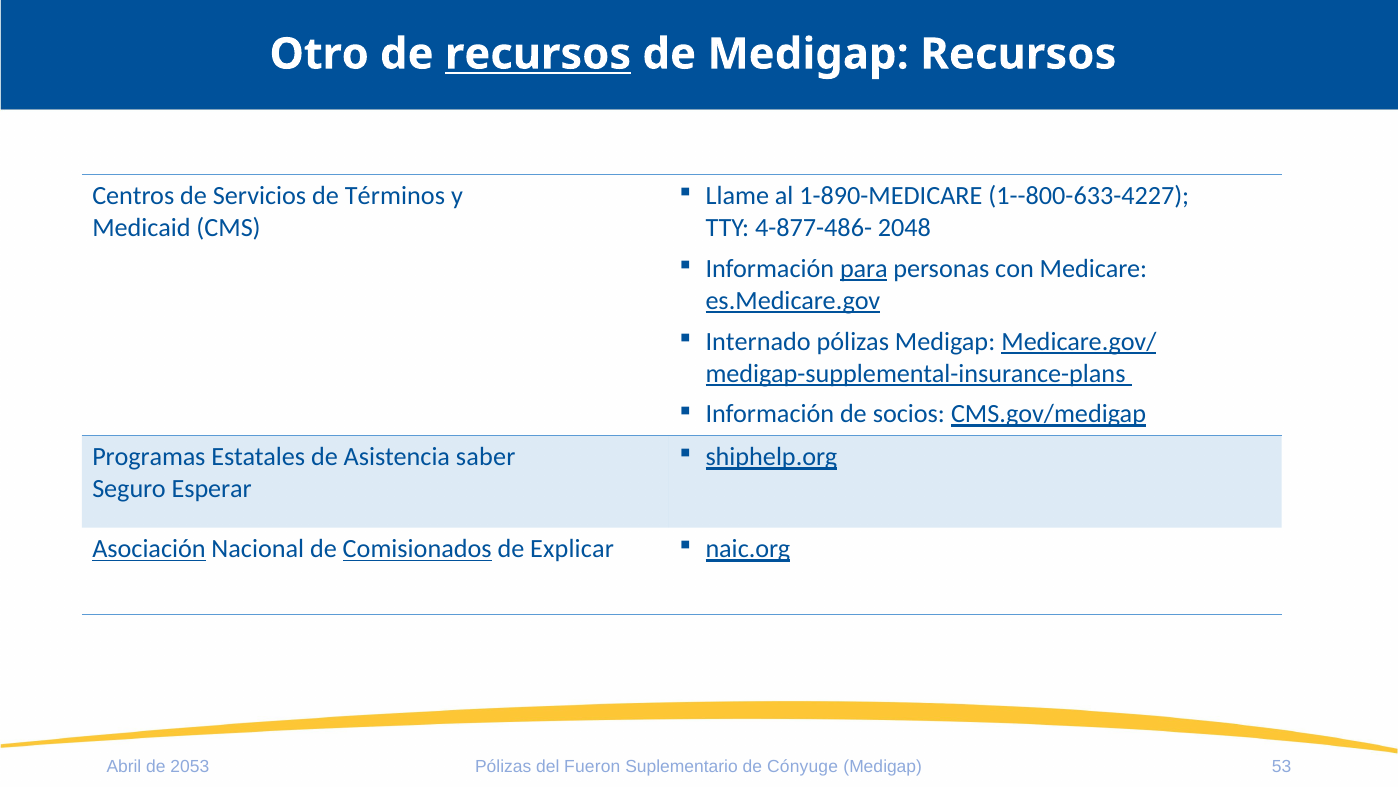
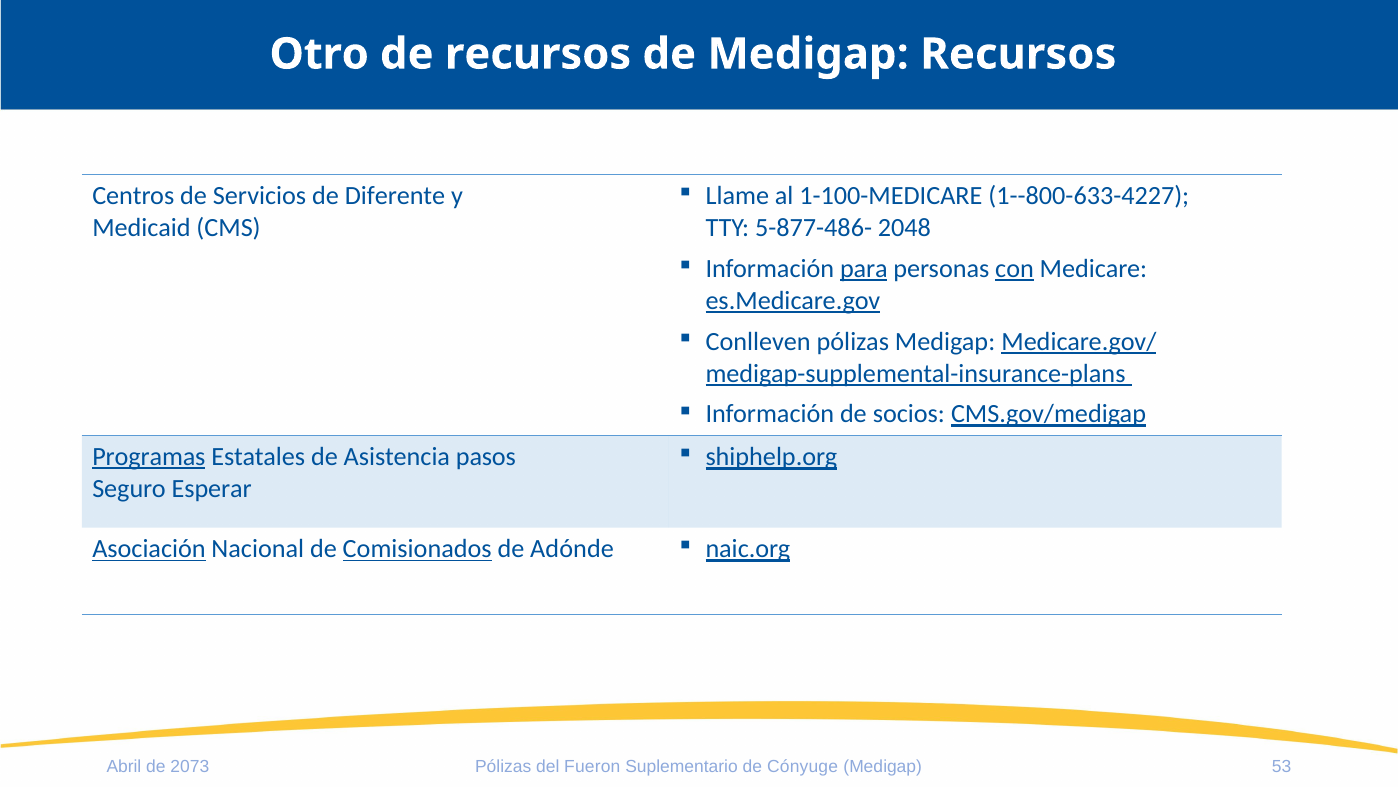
recursos underline: present -> none (538, 54)
1-890-MEDICARE: 1-890-MEDICARE -> 1-100-MEDICARE (891, 196)
Términos: Términos -> Diferente (395, 196)
4-877-486-: 4-877-486- -> 5-877-486- (814, 228)
con underline: none -> present (1015, 268)
Internado: Internado -> Conlleven (758, 341)
Programas underline: none -> present (149, 456)
saber: saber -> pasos (486, 456)
Explicar: Explicar -> Adónde (572, 549)
2053: 2053 -> 2073 (190, 767)
